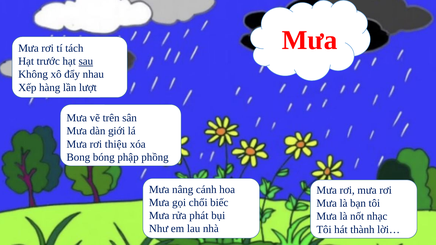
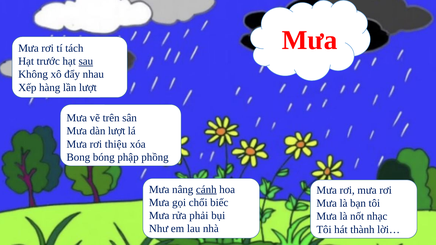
dàn giới: giới -> lượt (117, 131)
cánh underline: none -> present (206, 190)
phát: phát -> phải (199, 216)
